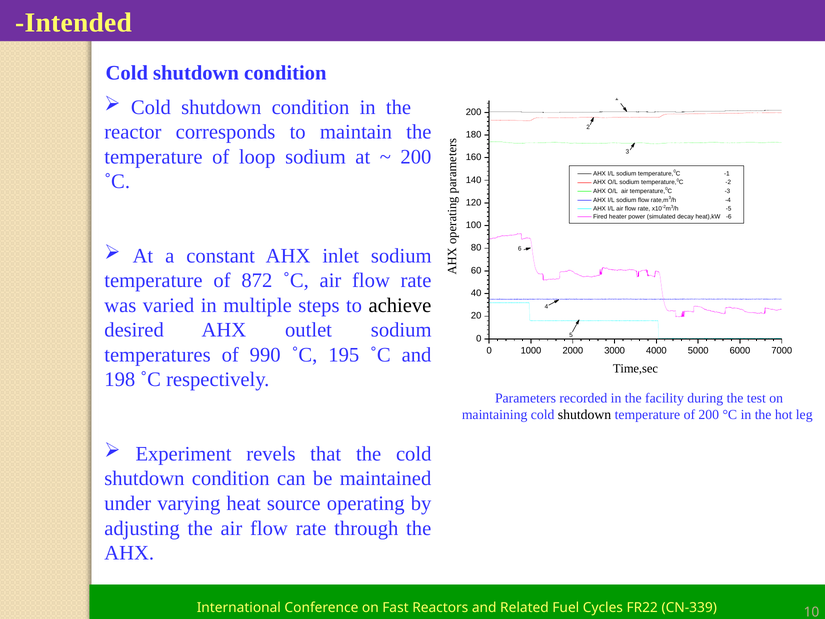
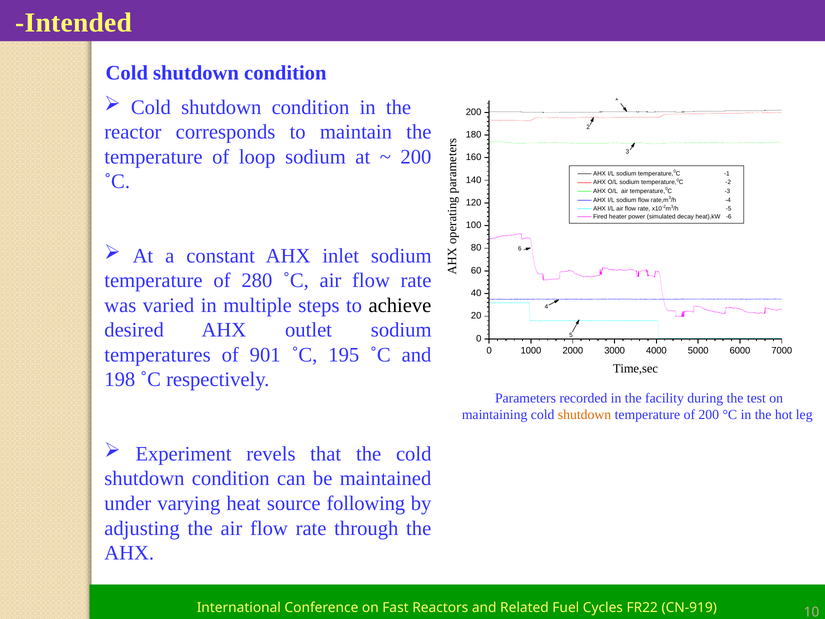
872: 872 -> 280 (257, 280)
990: 990 -> 901 (265, 355)
shutdown colour: black -> orange (585, 415)
operating: operating -> following (366, 503)
CN-339: CN-339 -> CN-919 (689, 607)
